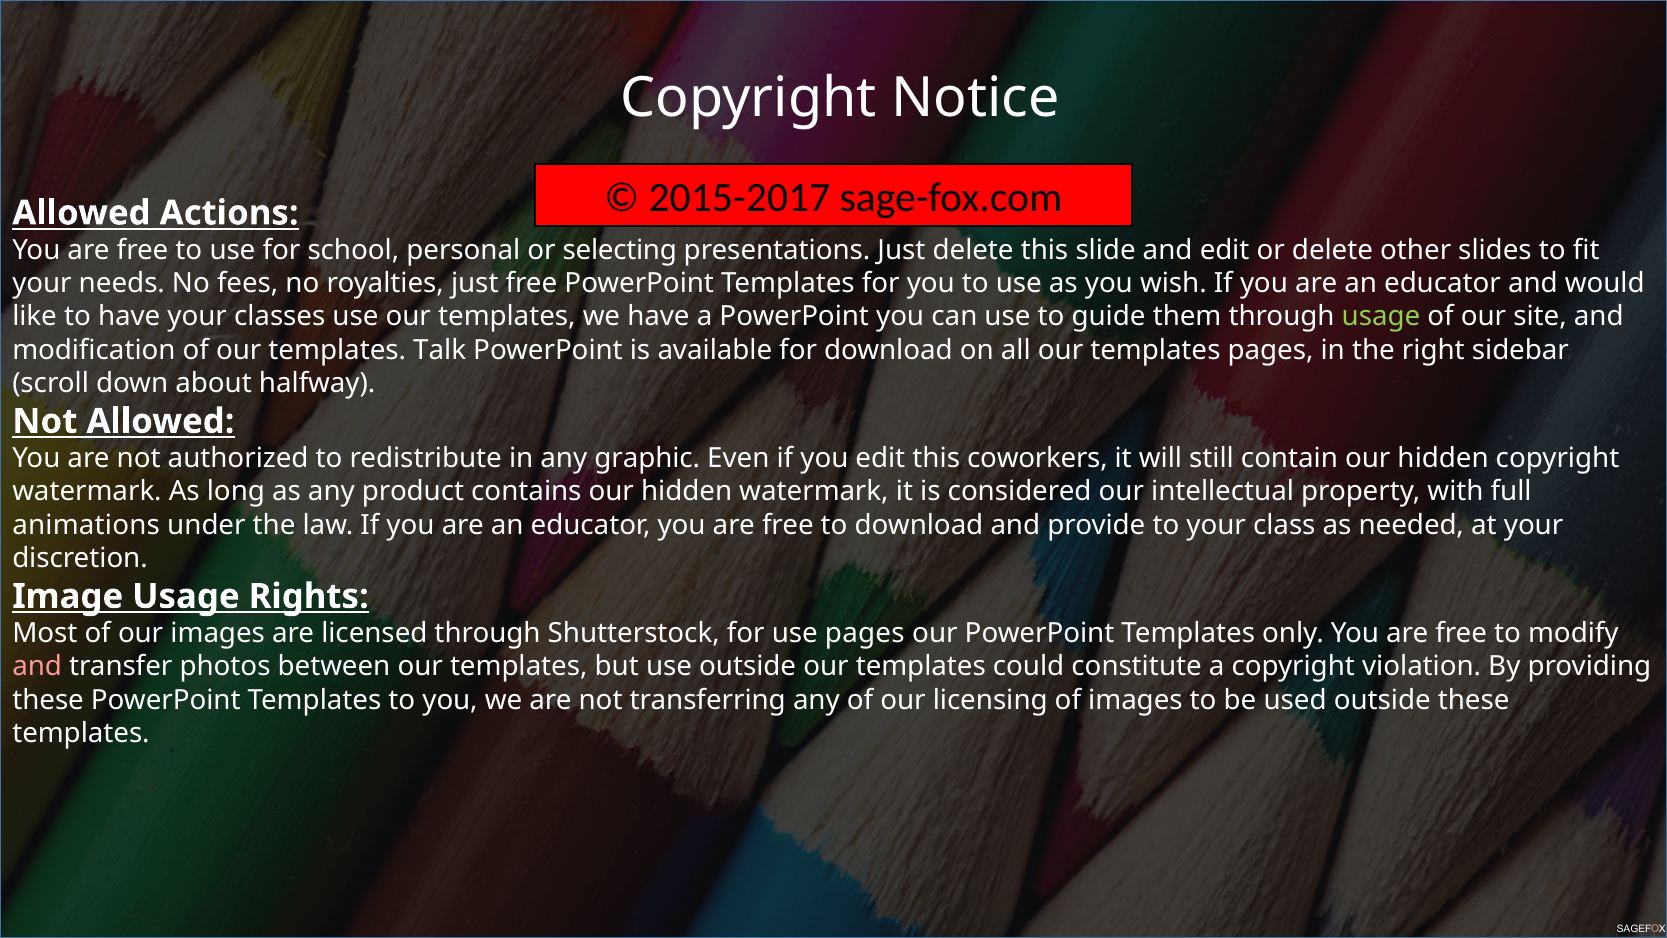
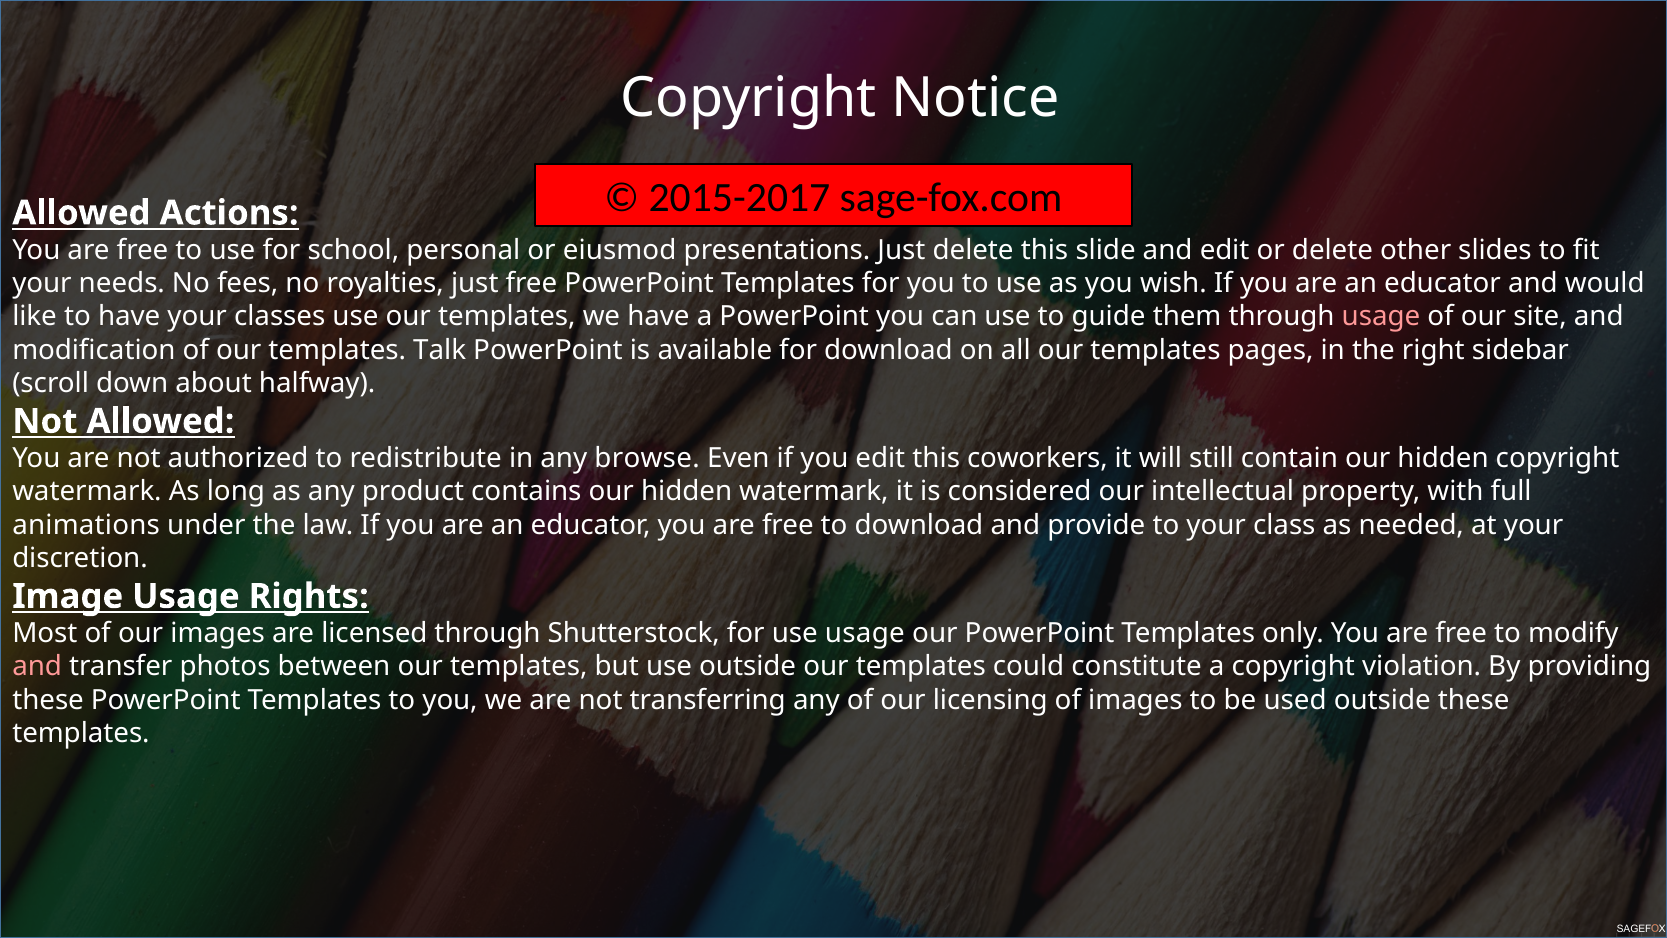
selecting: selecting -> eiusmod (620, 250)
usage colour: light green -> pink (1381, 317)
graphic: graphic -> browse (647, 458)
use pages: pages -> usage (865, 633)
